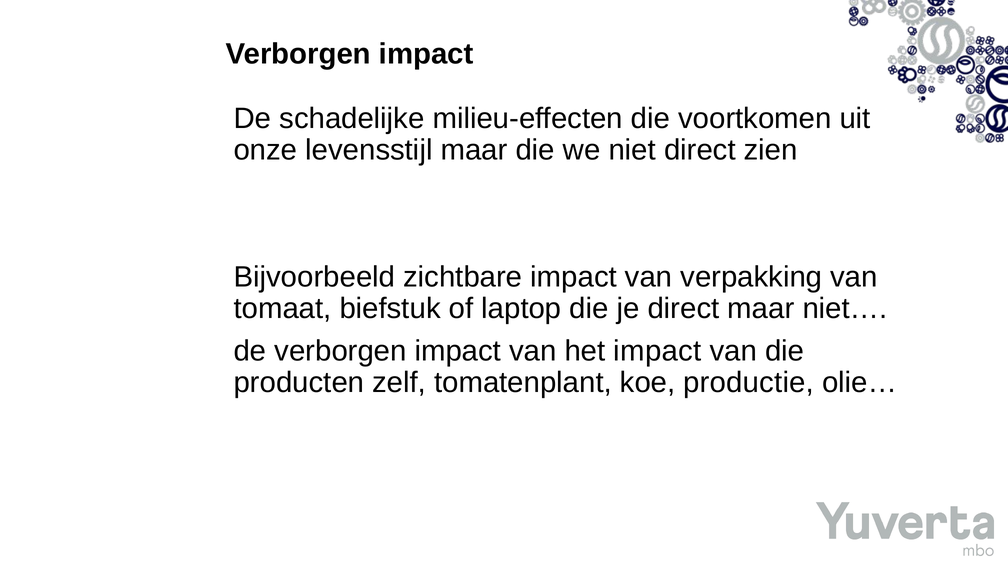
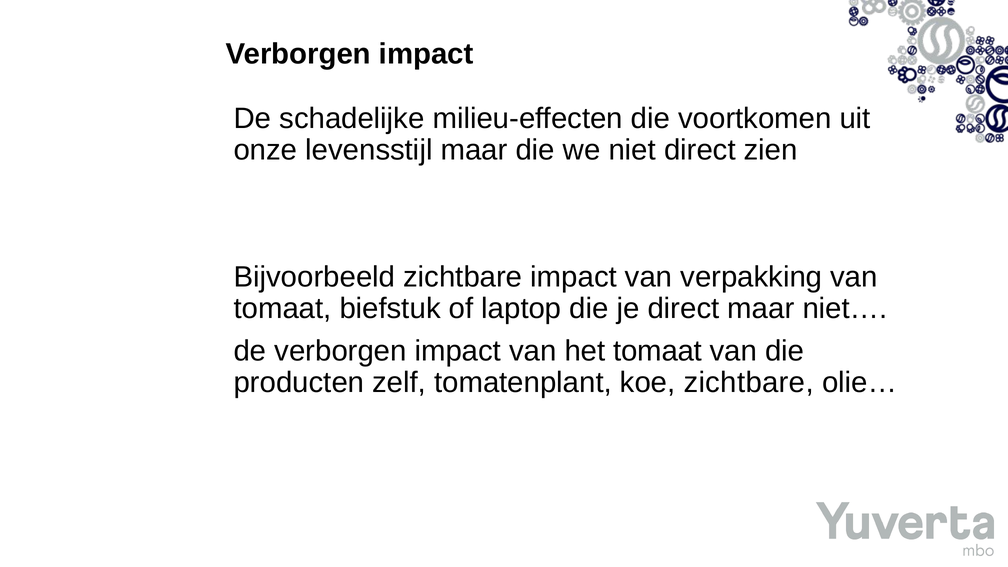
het impact: impact -> tomaat (658, 351)
koe productie: productie -> zichtbare (749, 383)
